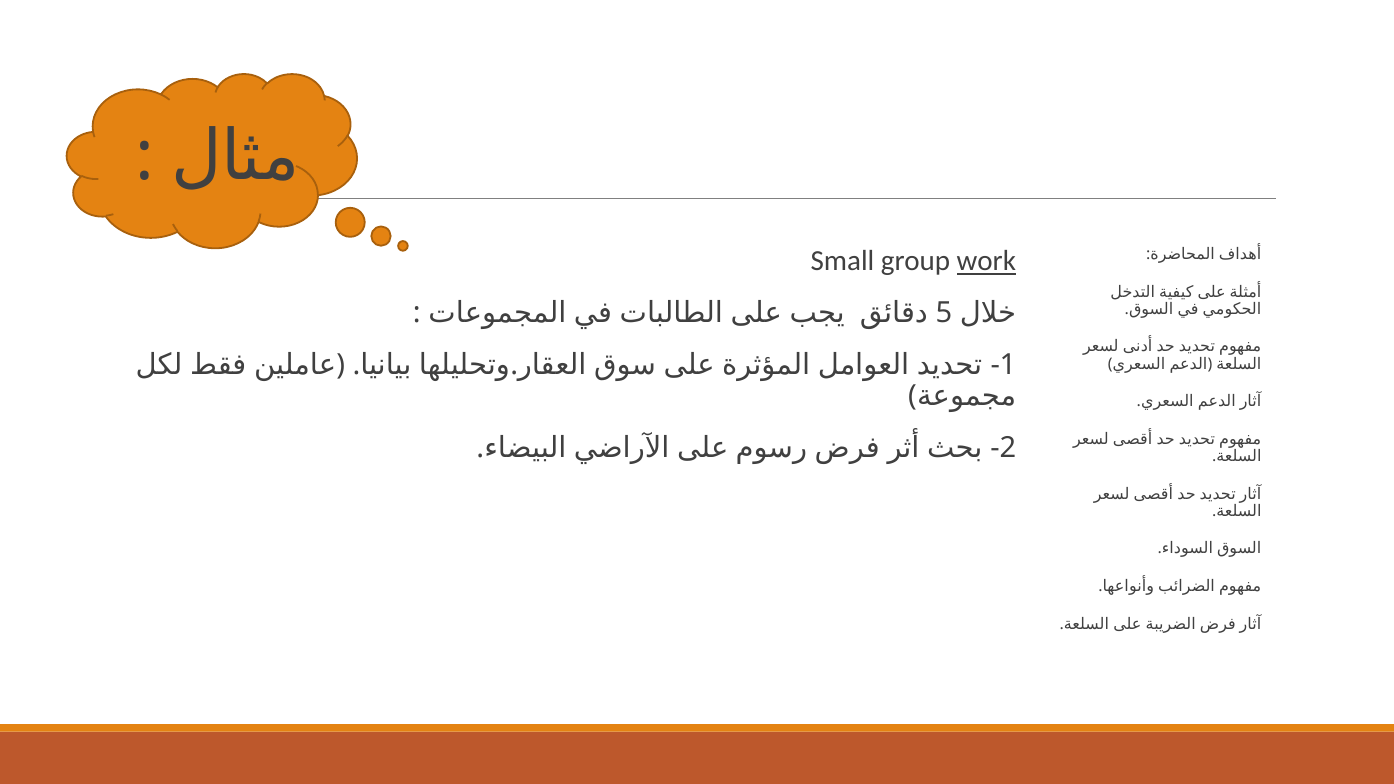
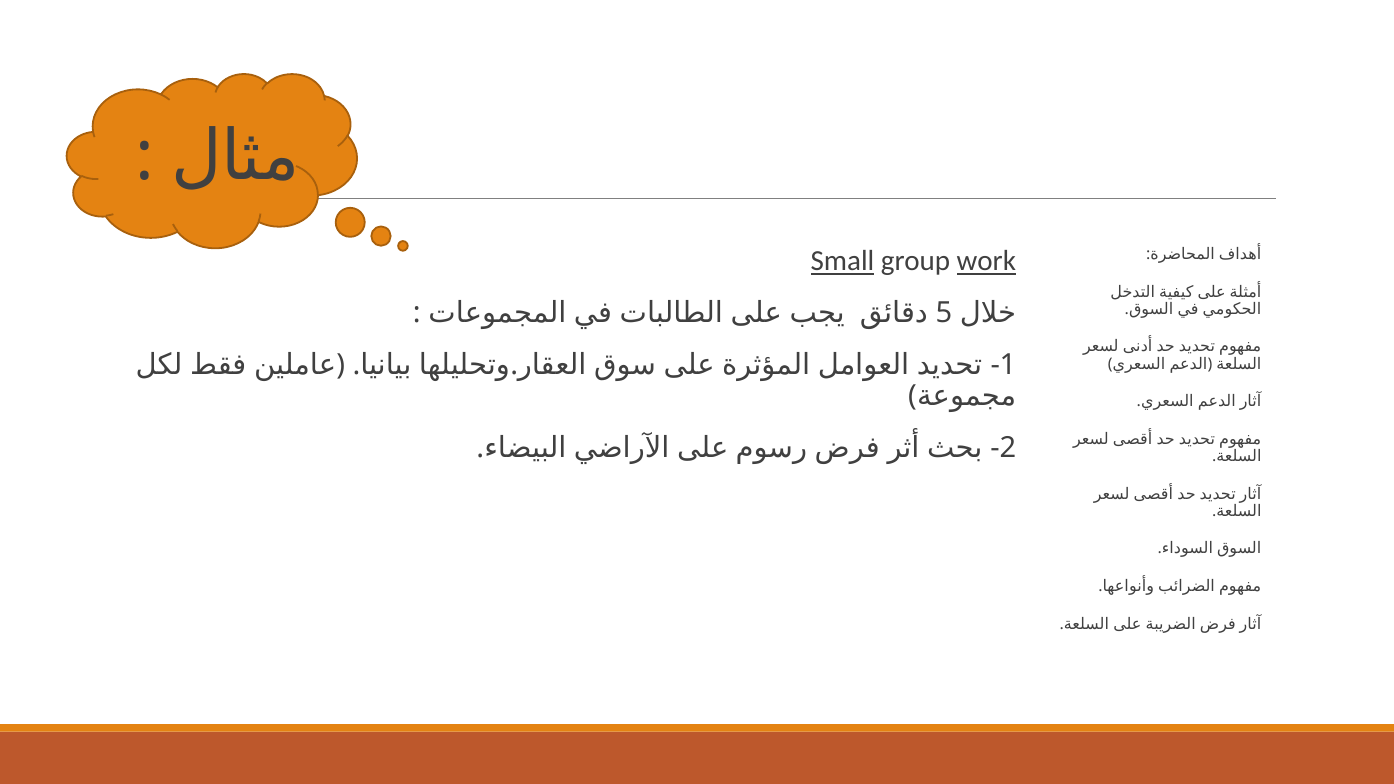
Small underline: none -> present (842, 261)
